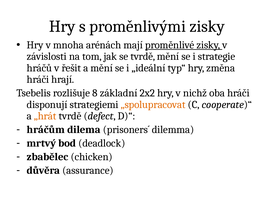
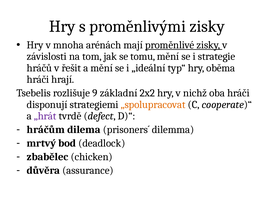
se tvrdě: tvrdě -> tomu (143, 57)
změna: změna -> oběma (221, 68)
8: 8 -> 9 (95, 93)
„hrát colour: orange -> purple (45, 116)
